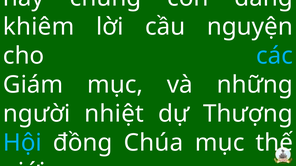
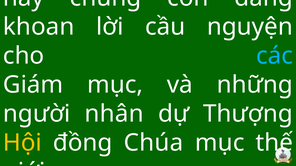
khiêm: khiêm -> khoan (39, 27)
nhiệt: nhiệt -> nhân (114, 114)
Hội colour: light blue -> yellow (22, 143)
